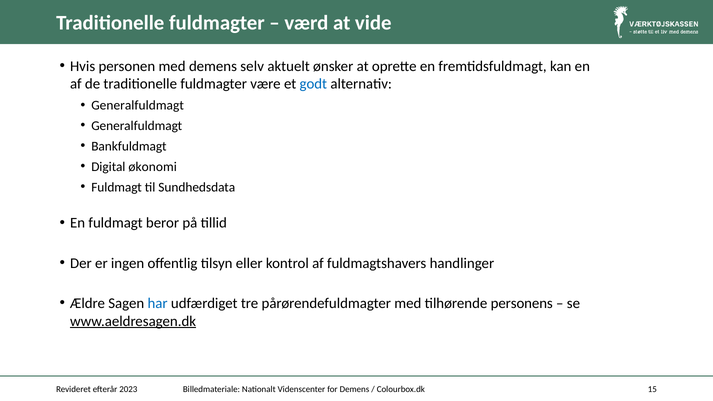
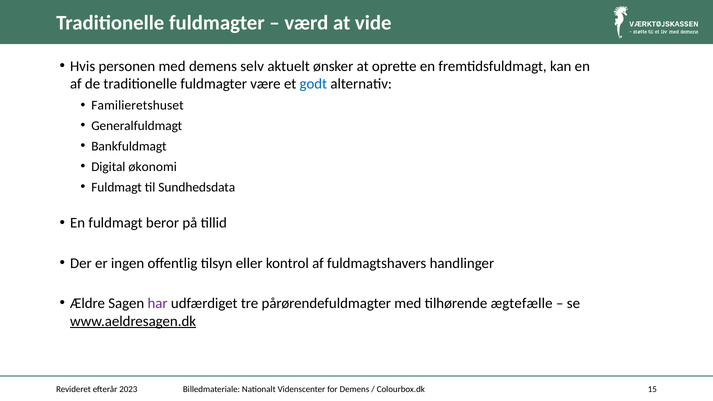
Generalfuldmagt: Generalfuldmagt -> Familieretshuset (138, 105)
har colour: blue -> purple (158, 303)
personens: personens -> ægtefælle (522, 303)
